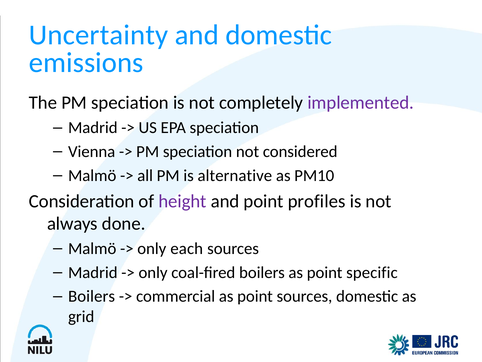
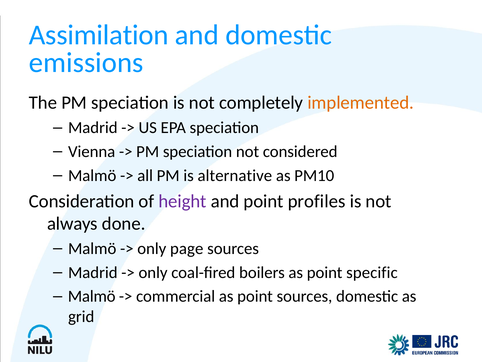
Uncertainty: Uncertainty -> Assimilation (99, 35)
implemented colour: purple -> orange (361, 103)
each: each -> page (187, 248)
Boilers: Boilers -> Malmö (92, 296)
